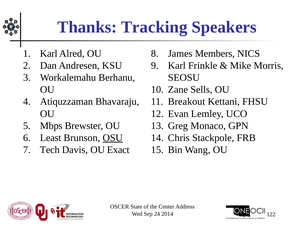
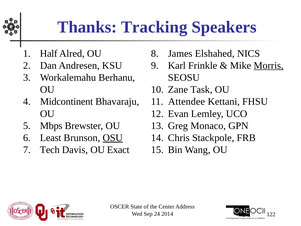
Karl: Karl -> Half (49, 53)
Members: Members -> Elshahed (215, 53)
Morris underline: none -> present (269, 65)
Sells: Sells -> Task (201, 89)
Atiquzzaman: Atiquzzaman -> Midcontinent (67, 102)
Breakout: Breakout -> Attendee (187, 102)
